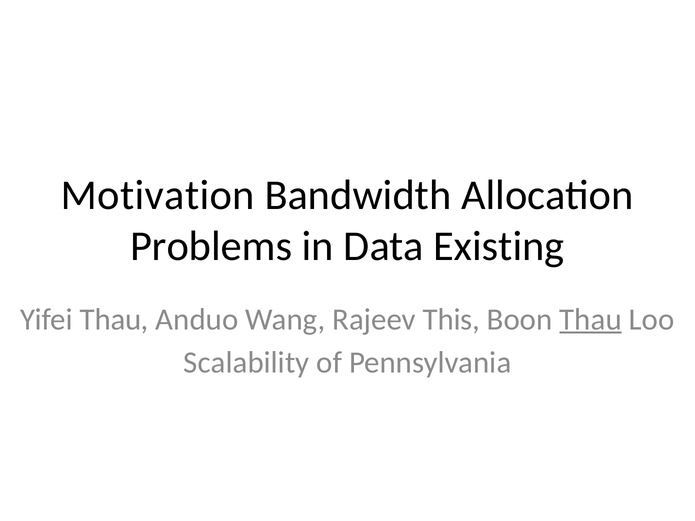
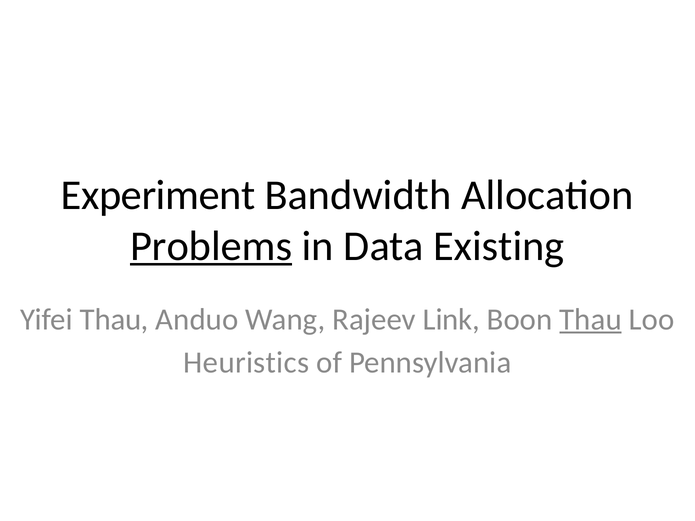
Motivation: Motivation -> Experiment (158, 195)
Problems underline: none -> present (211, 246)
This: This -> Link (451, 320)
Scalability: Scalability -> Heuristics (246, 363)
